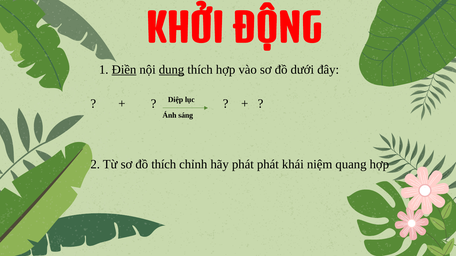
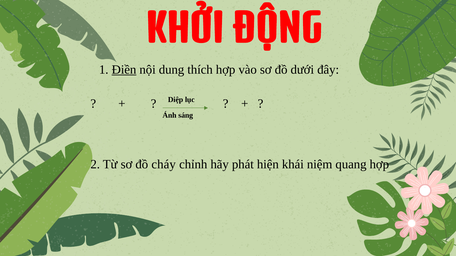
dung underline: present -> none (172, 70)
đồ thích: thích -> cháy (164, 165)
phát phát: phát -> hiện (268, 165)
